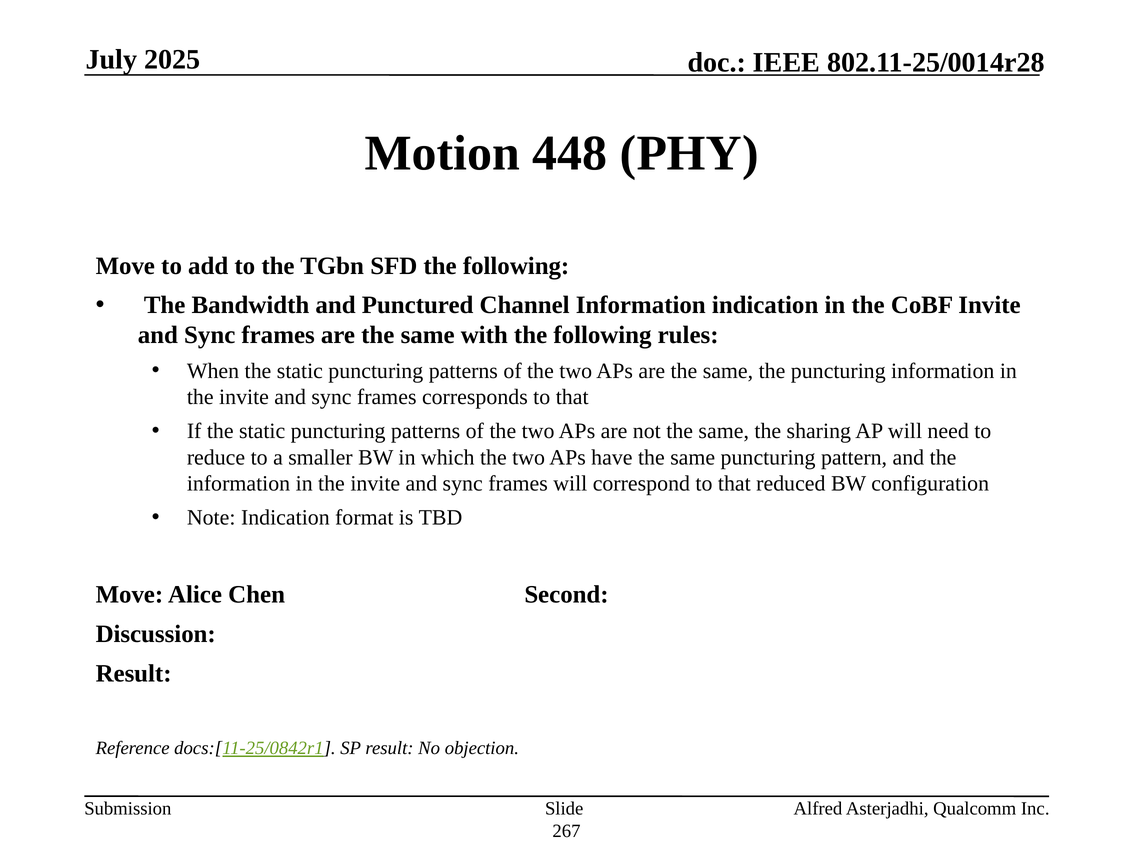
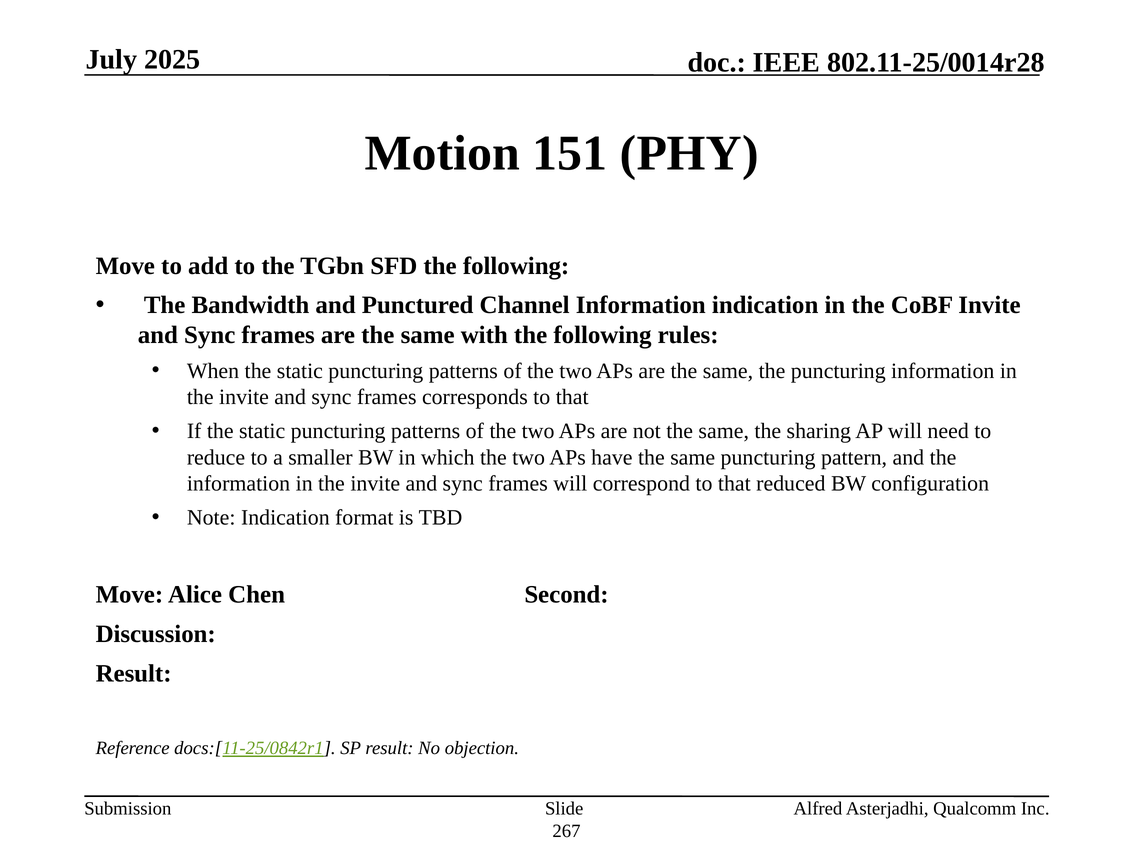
448: 448 -> 151 (570, 153)
